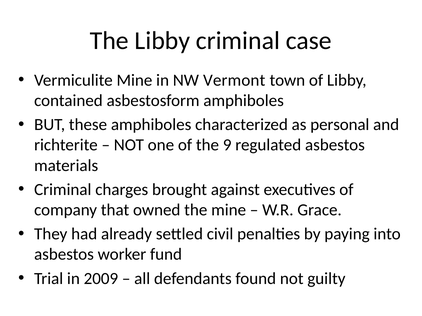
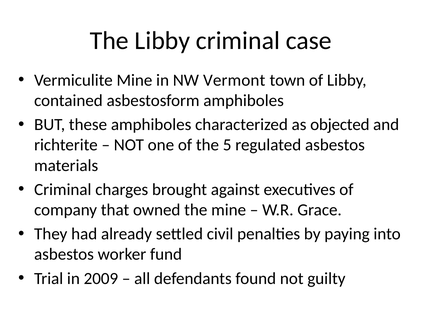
personal: personal -> objected (340, 125)
9: 9 -> 5 (227, 145)
